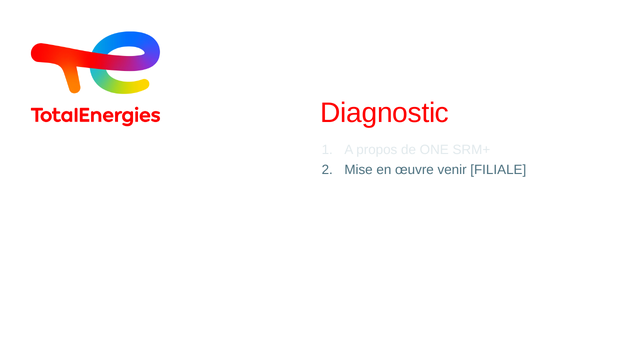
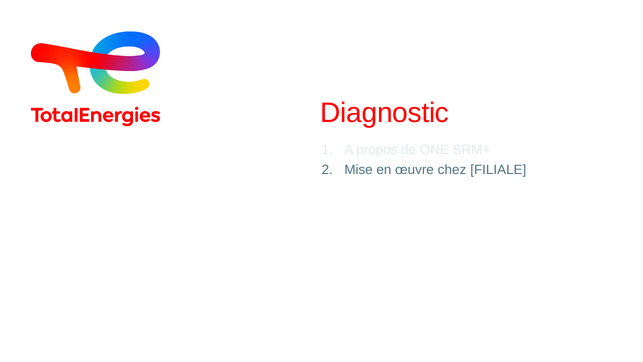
venir: venir -> chez (452, 170)
